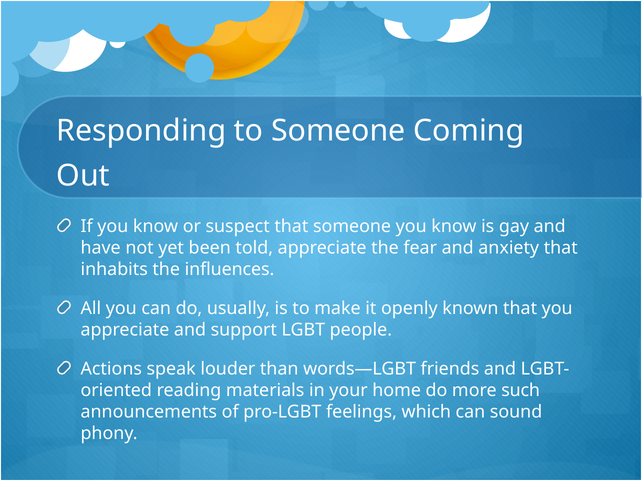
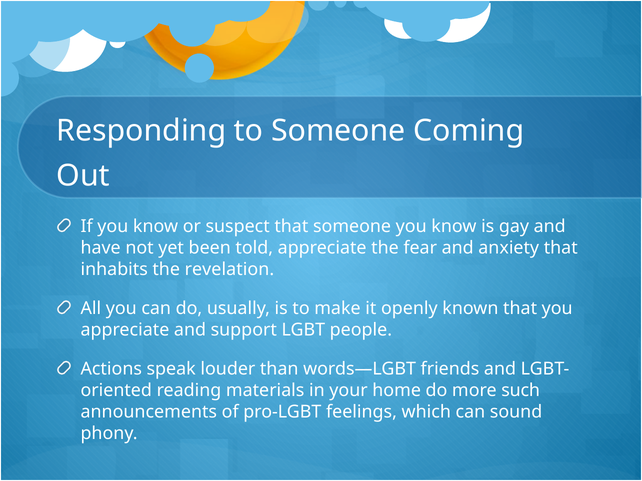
influences: influences -> revelation (229, 269)
